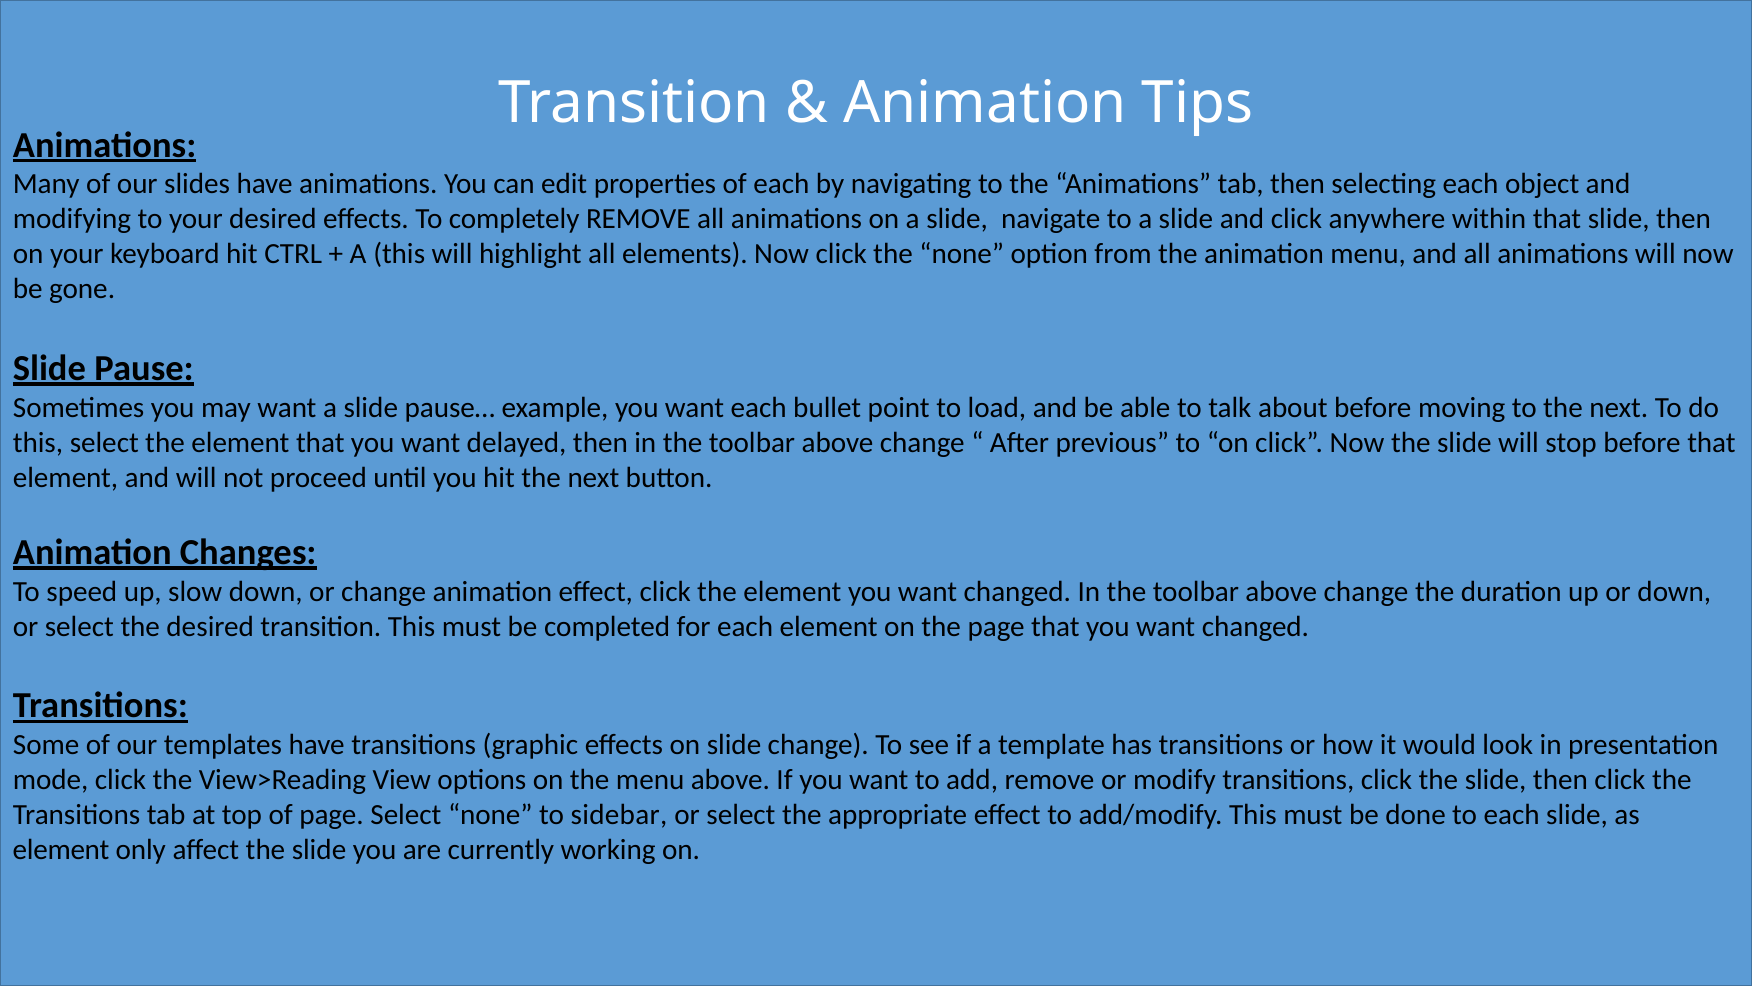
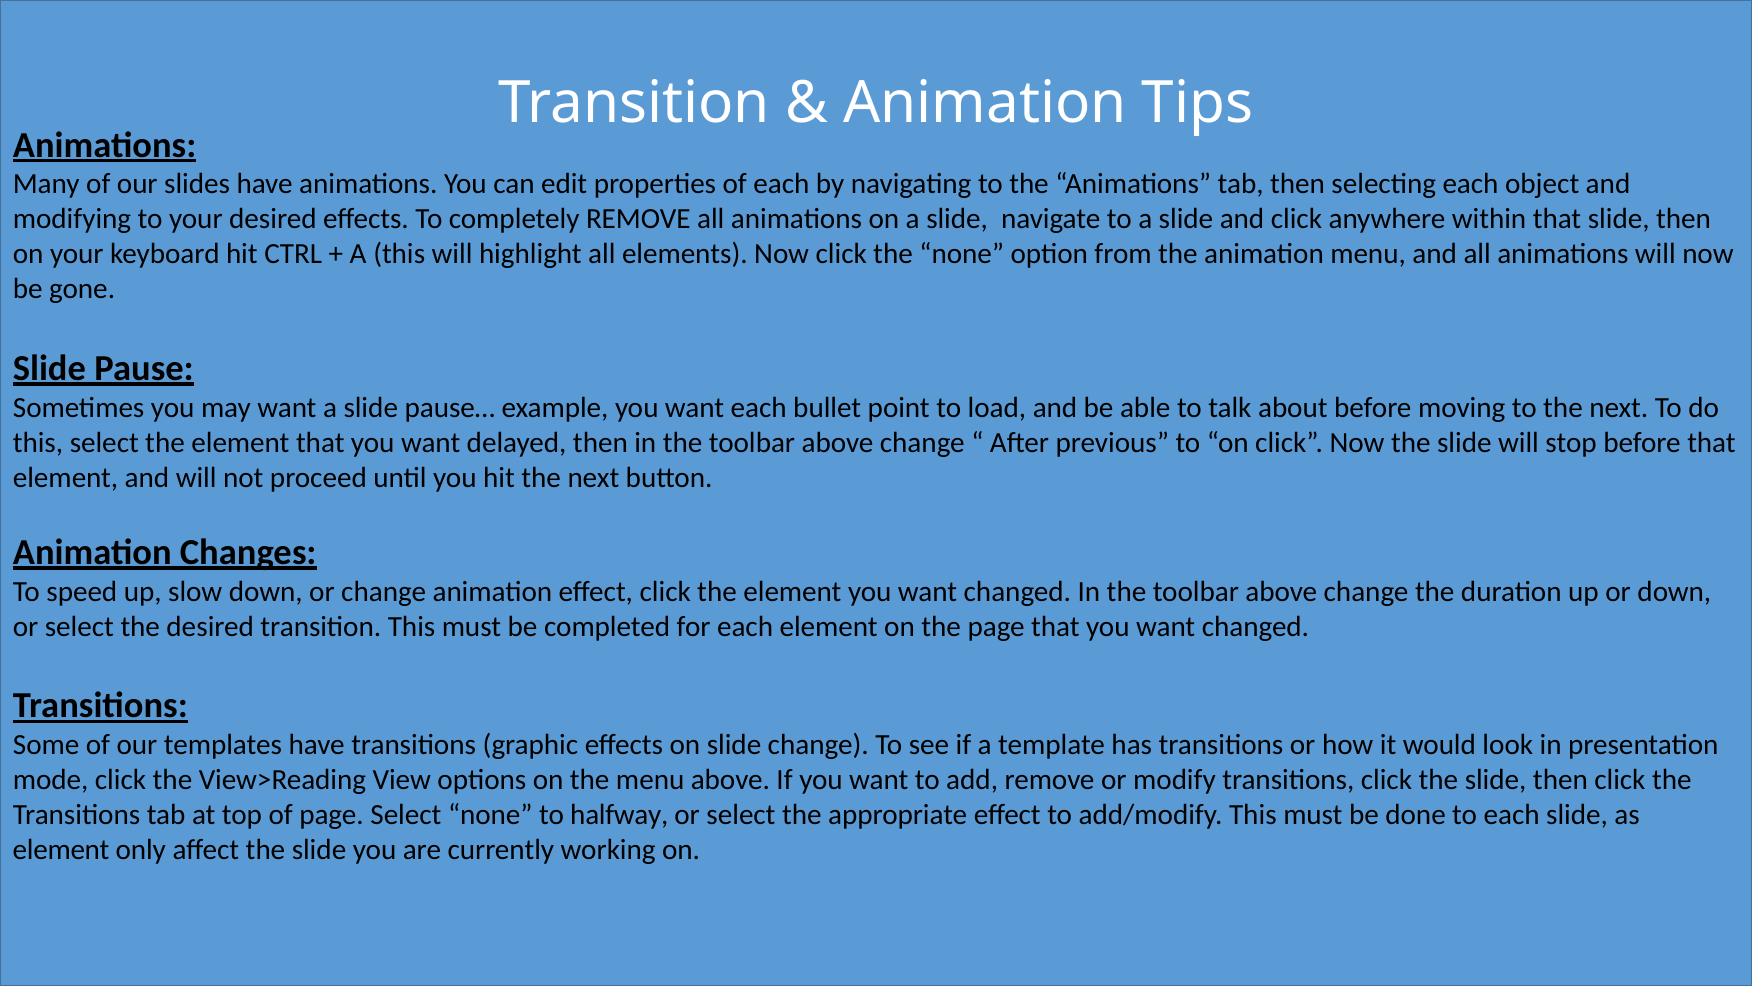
sidebar: sidebar -> halfway (619, 814)
